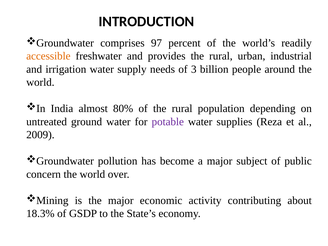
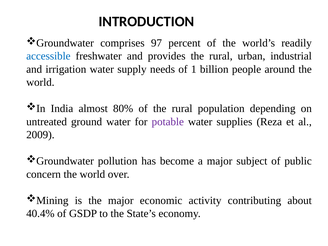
accessible colour: orange -> blue (48, 56)
3: 3 -> 1 (194, 69)
18.3%: 18.3% -> 40.4% (40, 214)
